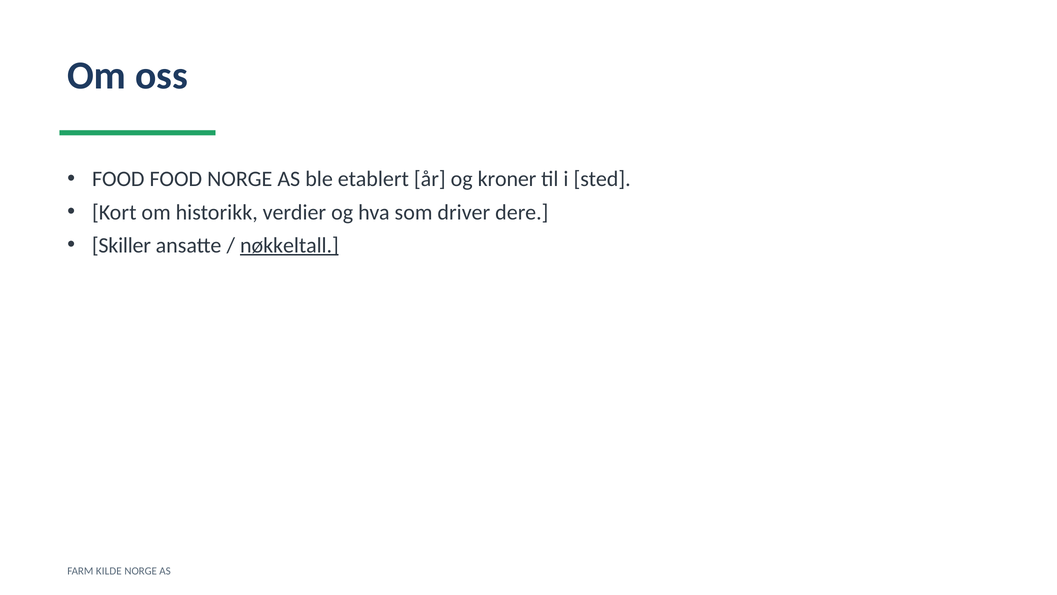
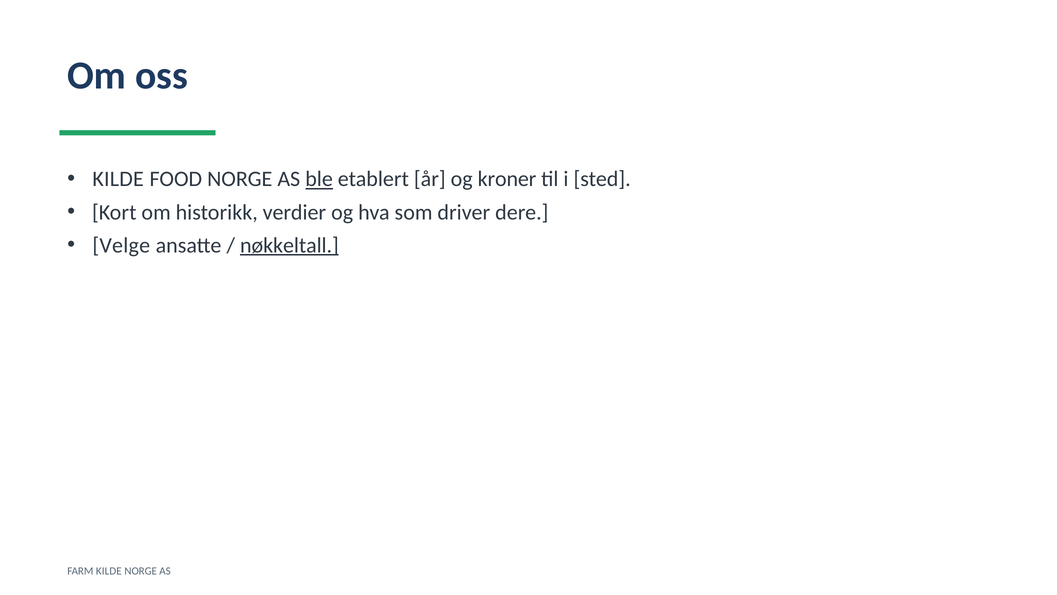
FOOD: FOOD -> KILDE (118, 179)
ble underline: none -> present (319, 179)
Skiller: Skiller -> Velge (121, 245)
